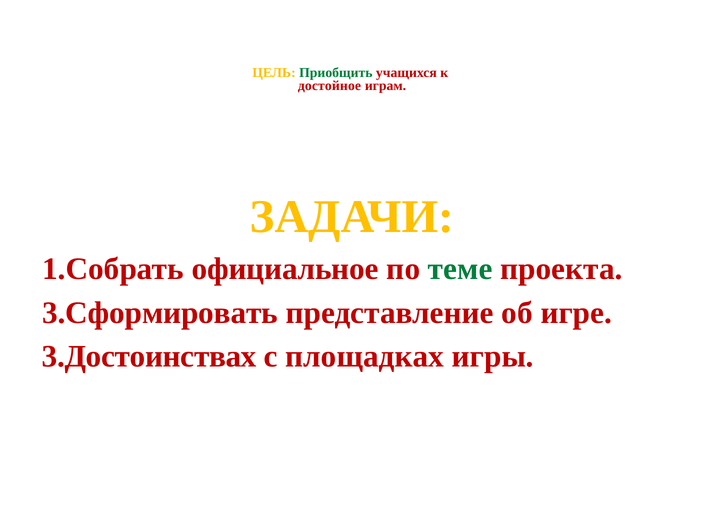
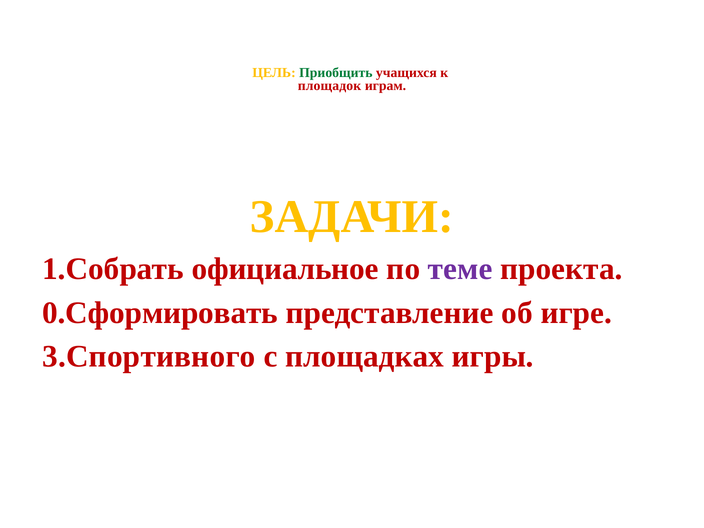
достойное: достойное -> площадок (329, 86)
теме colour: green -> purple (460, 269)
3.Сформировать: 3.Сформировать -> 0.Сформировать (160, 313)
3.Достоинствах: 3.Достоинствах -> 3.Спортивного (149, 357)
